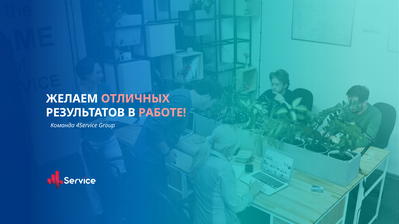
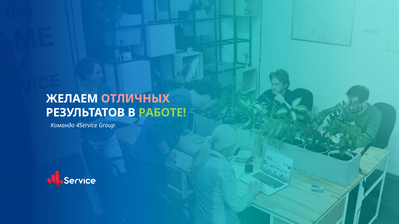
РАБОТЕ colour: pink -> light green (162, 113)
